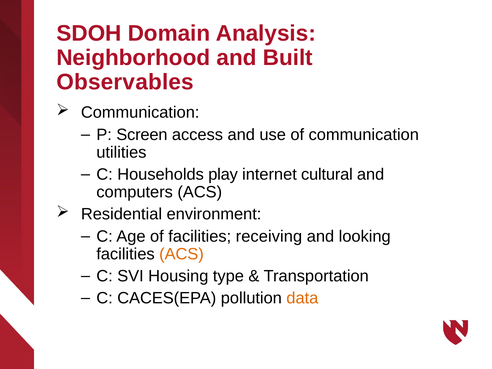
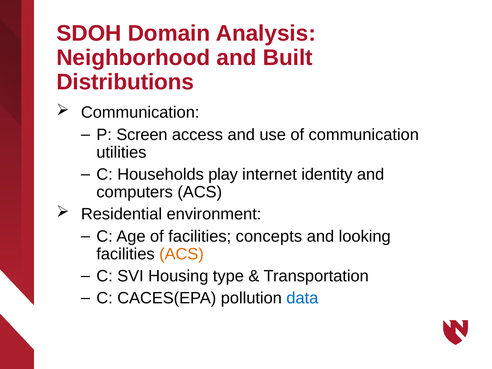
Observables: Observables -> Distributions (125, 82)
cultural: cultural -> identity (327, 174)
receiving: receiving -> concepts (269, 236)
data colour: orange -> blue (302, 298)
